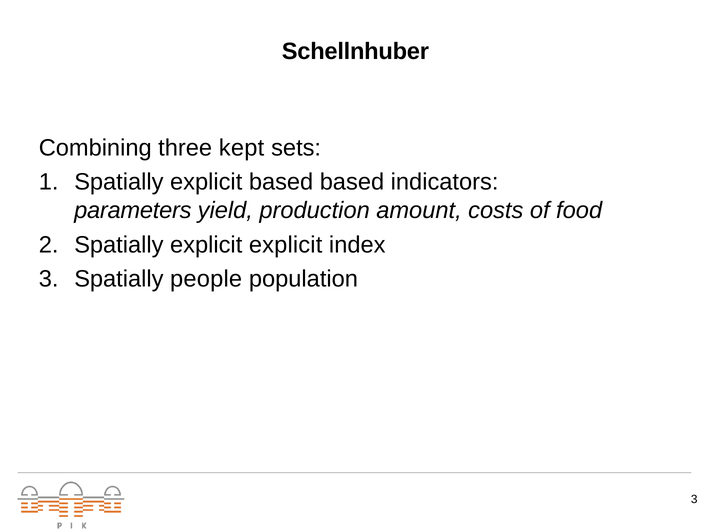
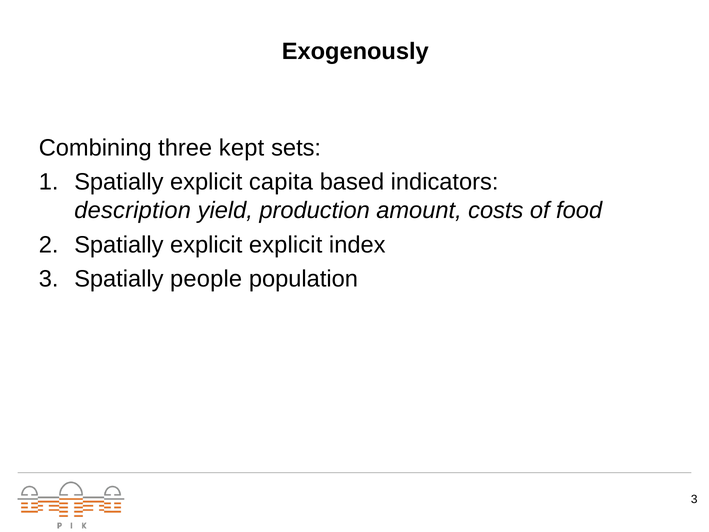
Schellnhuber: Schellnhuber -> Exogenously (355, 51)
explicit based: based -> capita (281, 182)
parameters: parameters -> description (133, 210)
